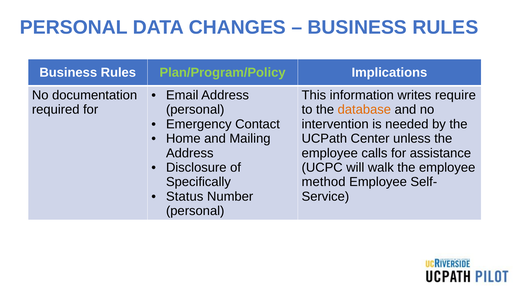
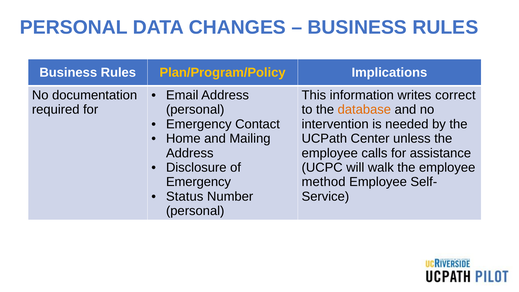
Plan/Program/Policy colour: light green -> yellow (223, 73)
require: require -> correct (455, 95)
Specifically: Specifically -> Emergency (198, 182)
